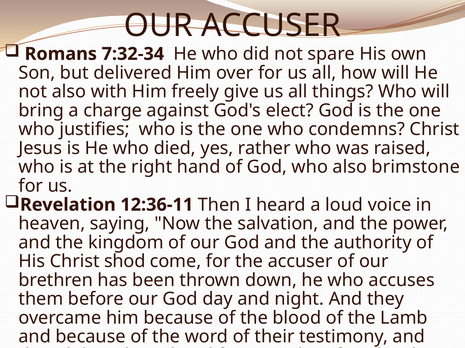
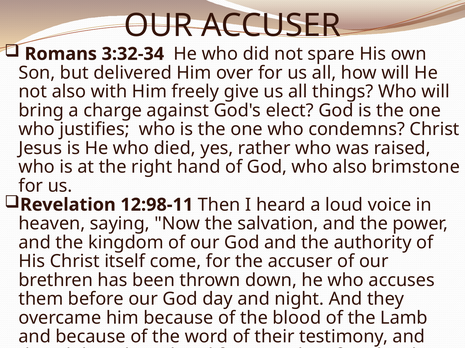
7:32-34: 7:32-34 -> 3:32-34 (133, 54)
12:36-11: 12:36-11 -> 12:98-11 (157, 205)
shod: shod -> itself (125, 262)
